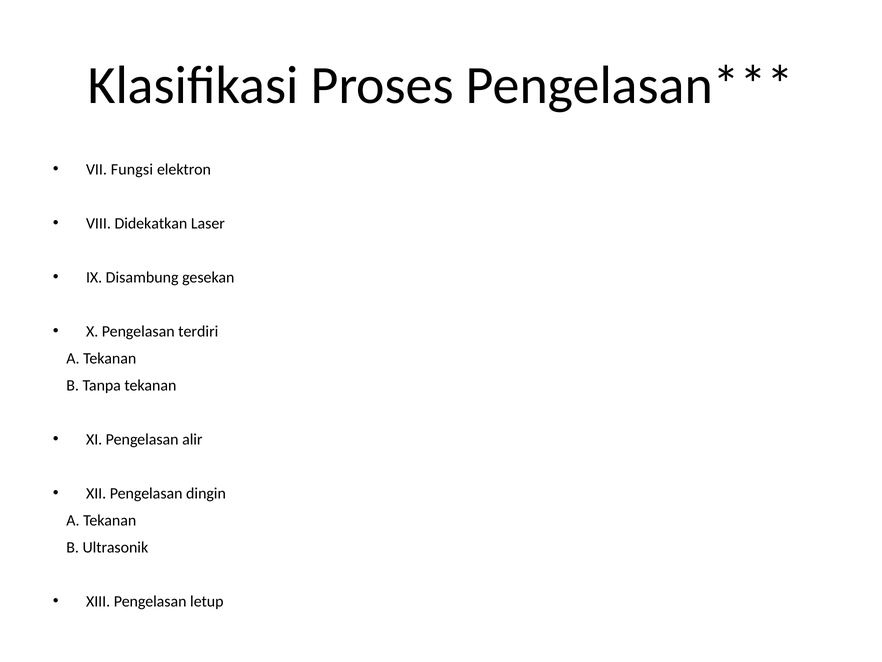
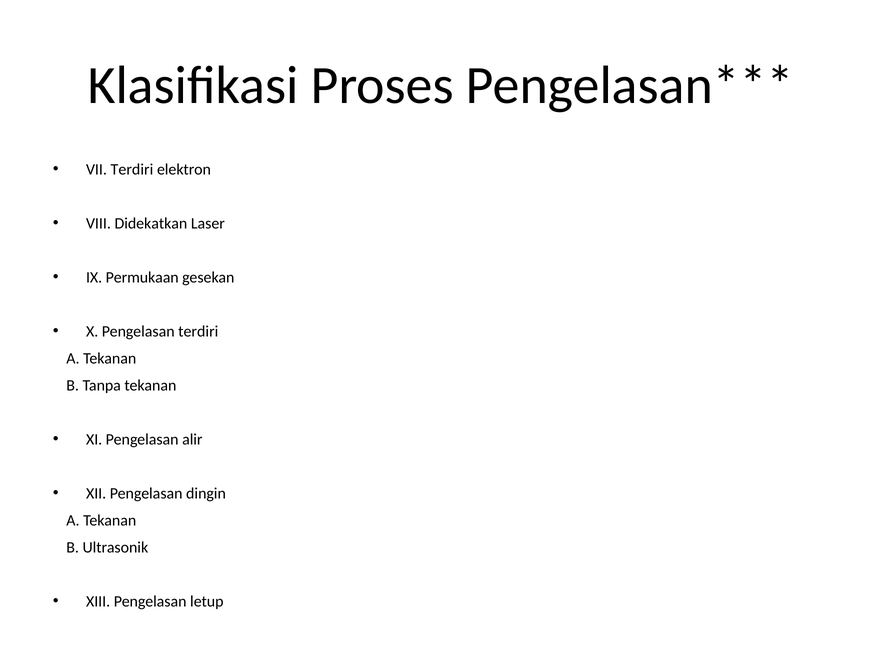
VII Fungsi: Fungsi -> Terdiri (132, 169)
Disambung: Disambung -> Permukaan (142, 277)
